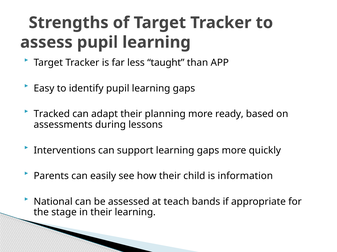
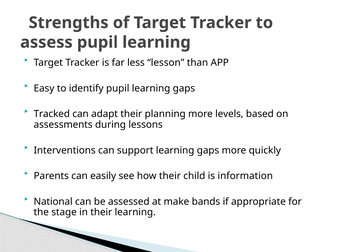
taught: taught -> lesson (166, 63)
ready: ready -> levels (229, 114)
teach: teach -> make (176, 202)
